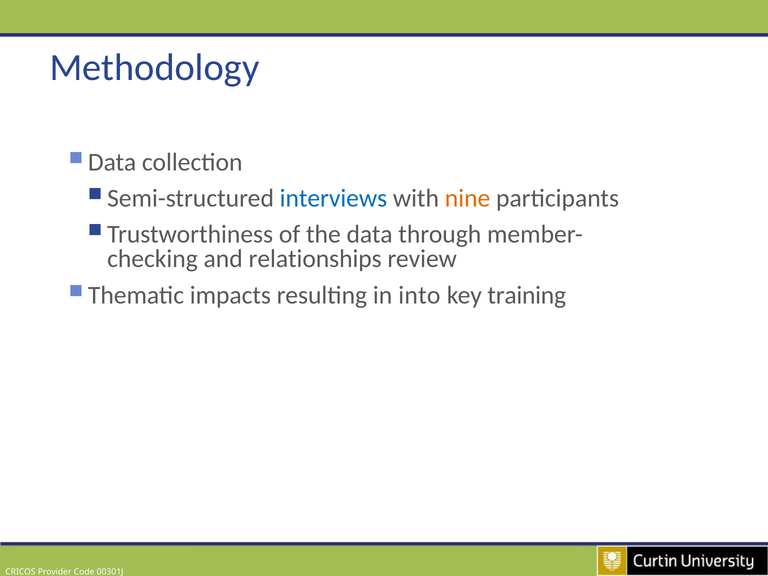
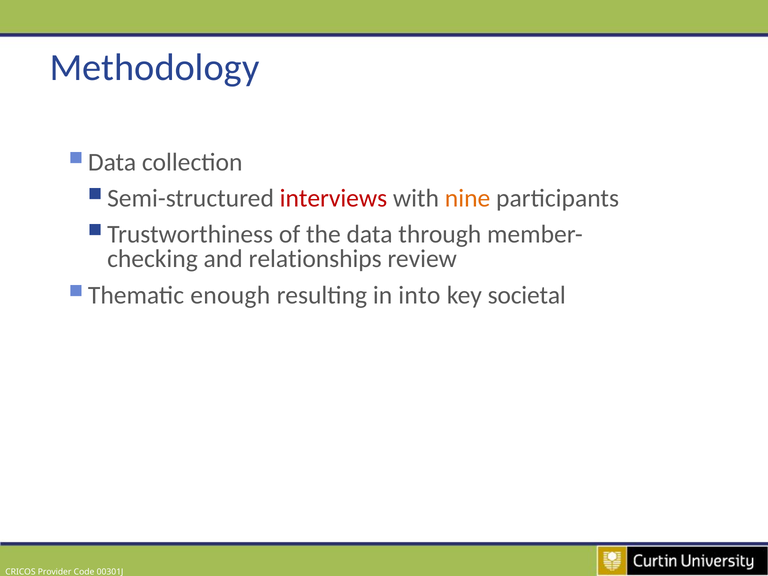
interviews colour: blue -> red (333, 198)
impacts: impacts -> enough (230, 295)
training: training -> societal (527, 295)
